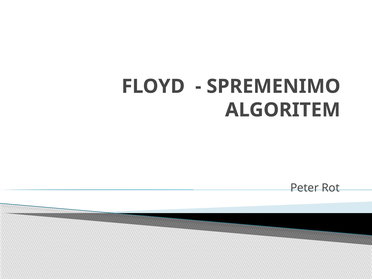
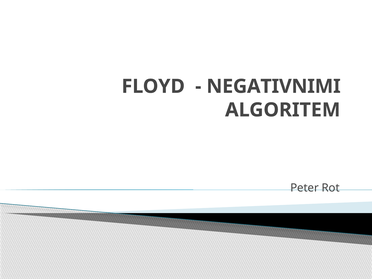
SPREMENIMO: SPREMENIMO -> NEGATIVNIMI (274, 86)
